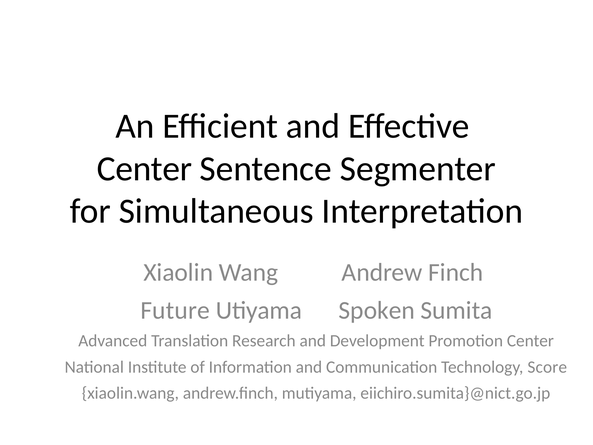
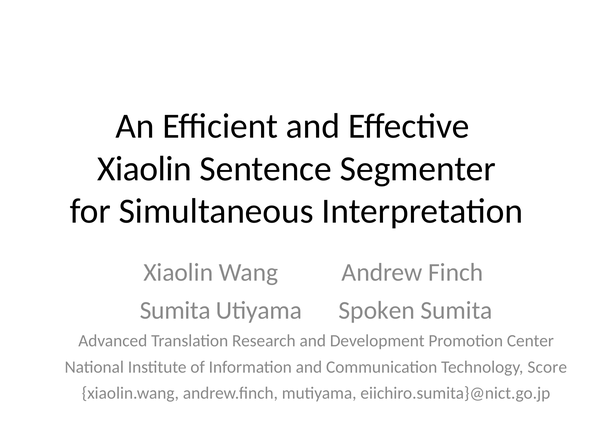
Center: Center -> Xiaolin (144, 169)
Future: Future -> Sumita (175, 310)
